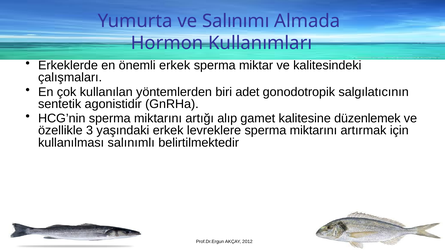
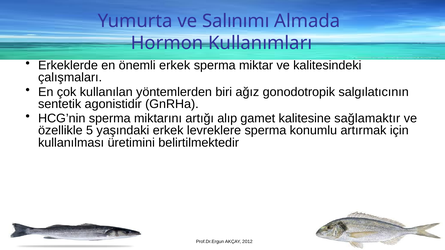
adet: adet -> ağız (247, 92)
düzenlemek: düzenlemek -> sağlamaktır (367, 119)
3: 3 -> 5 (90, 131)
levreklere sperma miktarını: miktarını -> konumlu (313, 131)
salınımlı: salınımlı -> üretimini (131, 143)
